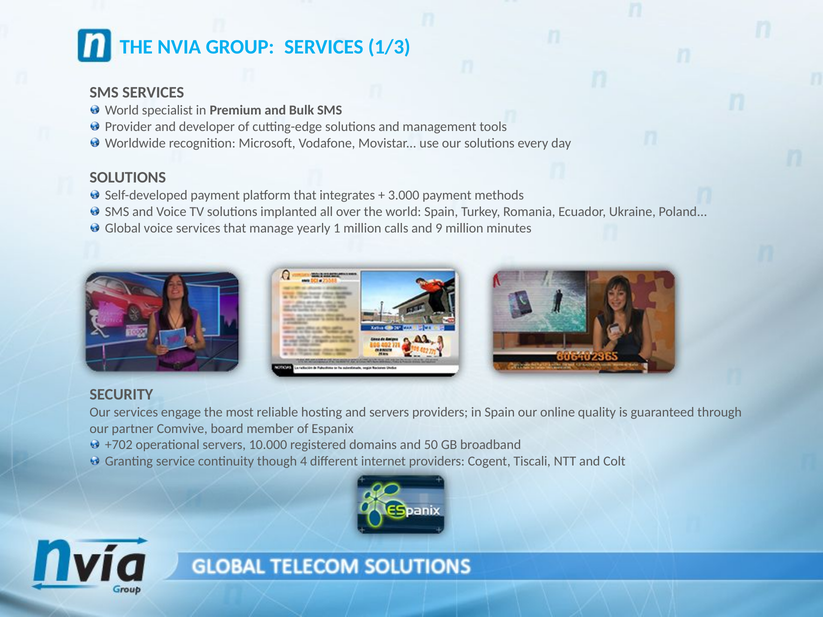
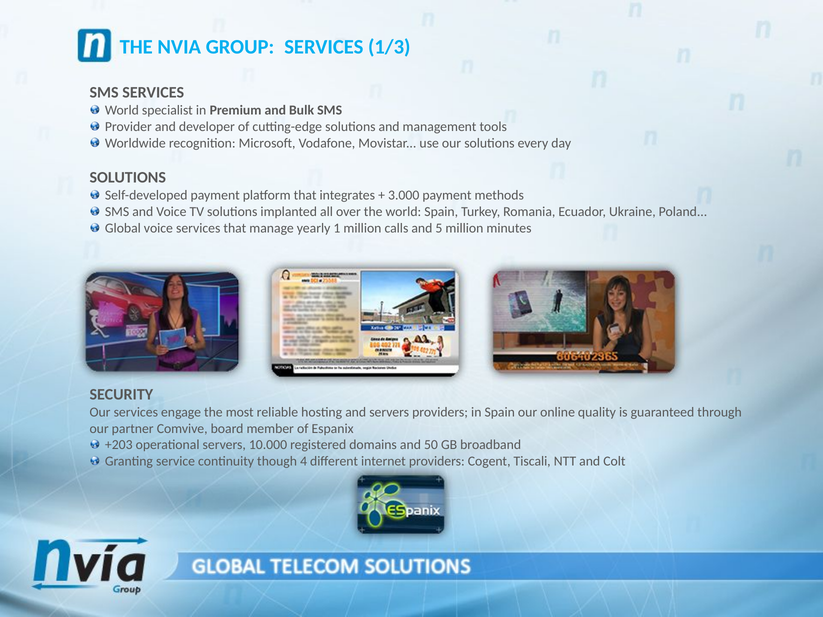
9: 9 -> 5 (439, 228)
+702: +702 -> +203 (119, 445)
